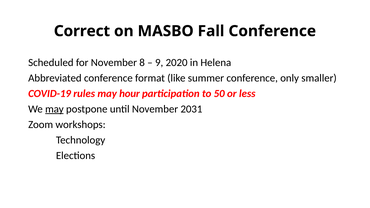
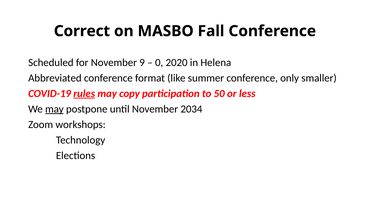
8: 8 -> 9 (142, 63)
9: 9 -> 0 (159, 63)
rules underline: none -> present (84, 94)
hour: hour -> copy (129, 94)
2031: 2031 -> 2034 (191, 109)
